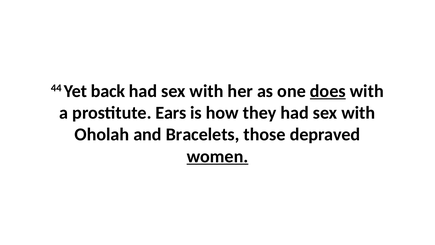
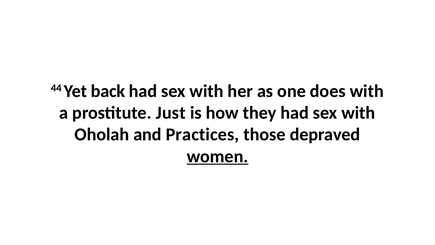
does underline: present -> none (328, 91)
Ears: Ears -> Just (171, 113)
Bracelets: Bracelets -> Practices (203, 134)
